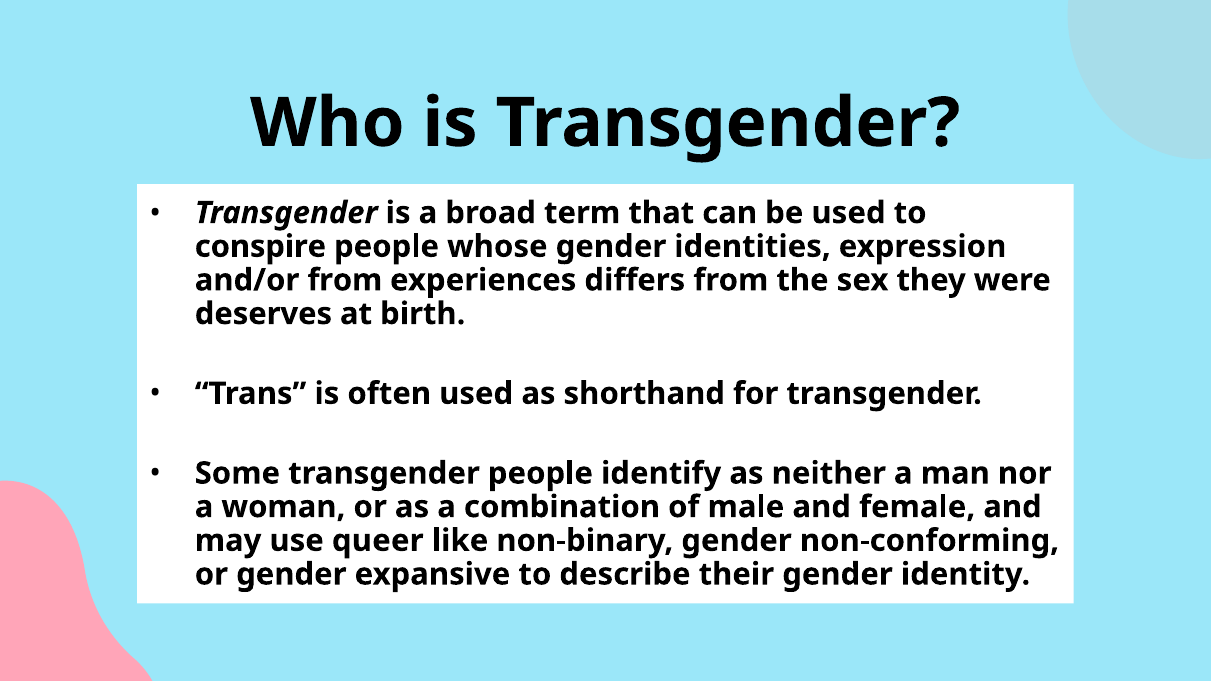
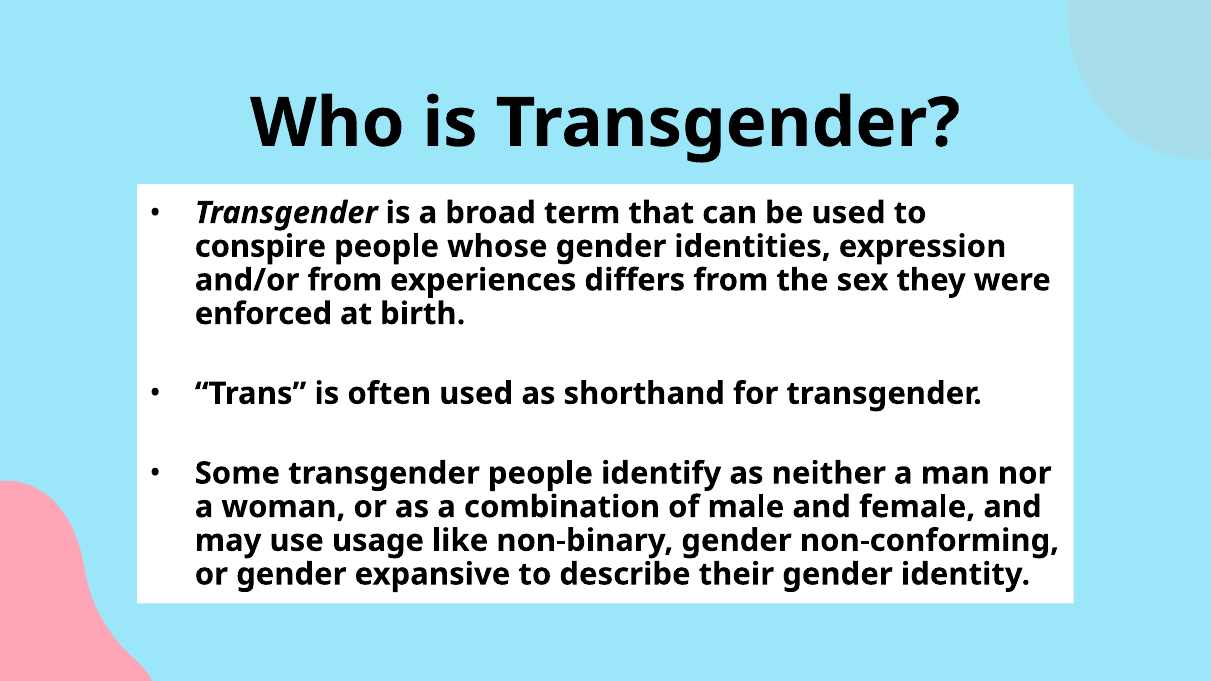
deserves: deserves -> enforced (263, 314)
queer: queer -> usage (378, 541)
